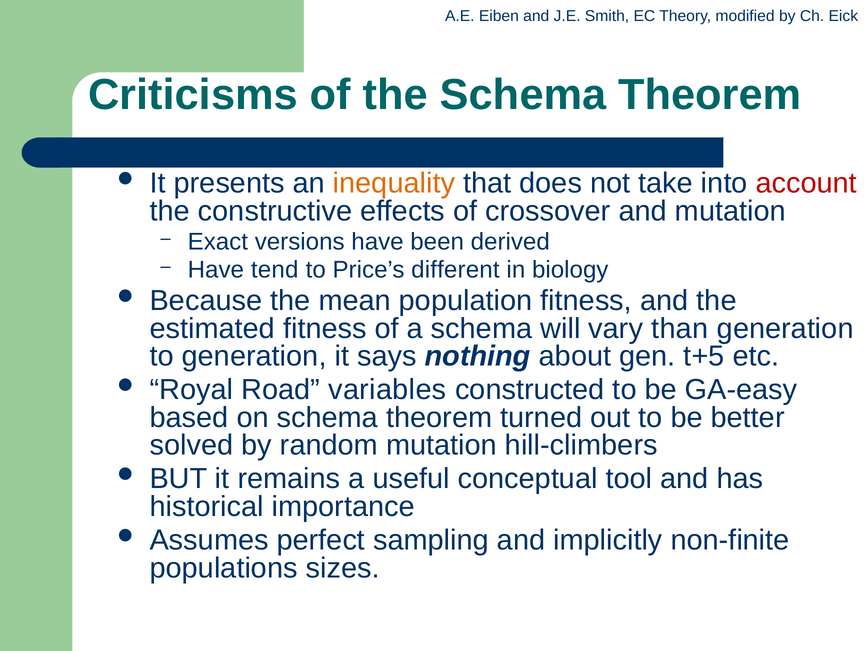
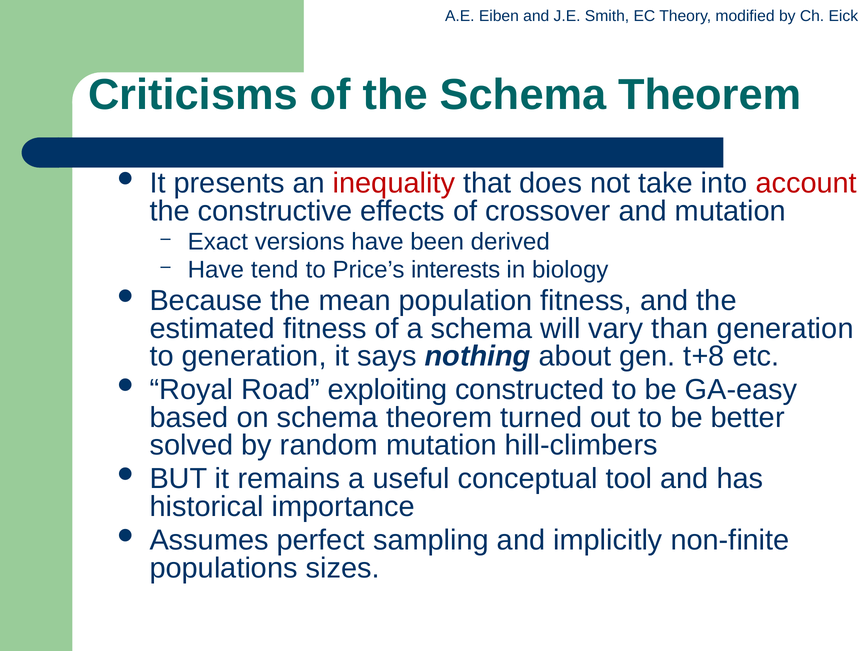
inequality colour: orange -> red (394, 183)
different: different -> interests (456, 270)
t+5: t+5 -> t+8 (704, 356)
variables: variables -> exploiting (388, 390)
